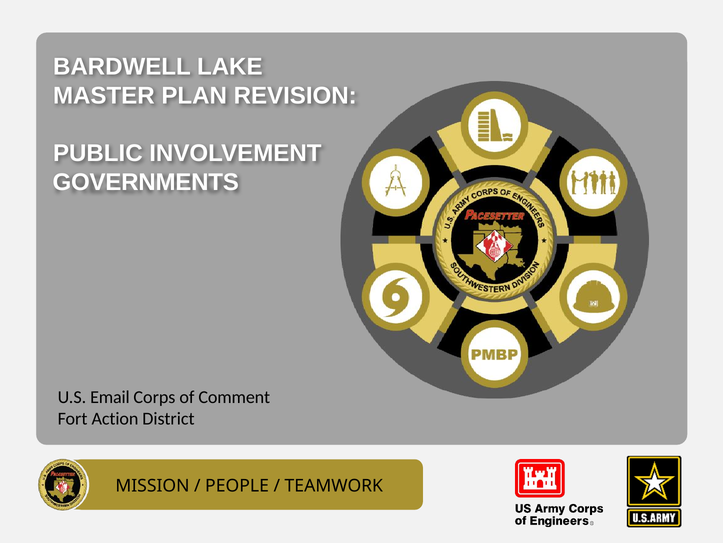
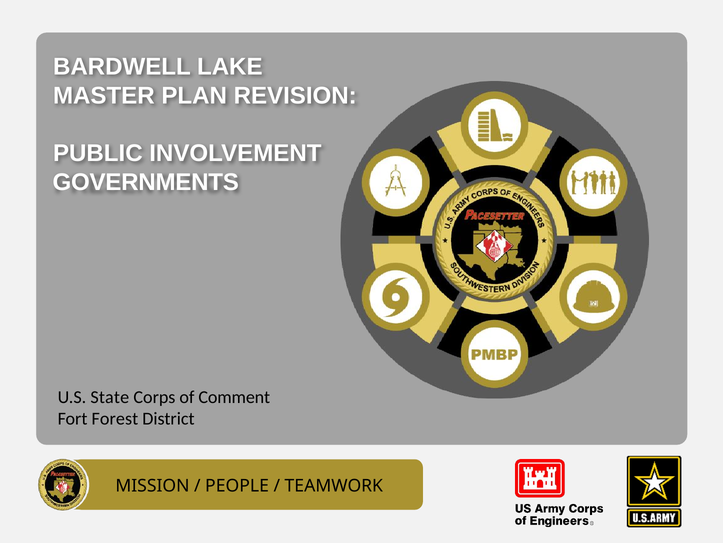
Email: Email -> State (110, 397)
Action: Action -> Forest (115, 418)
